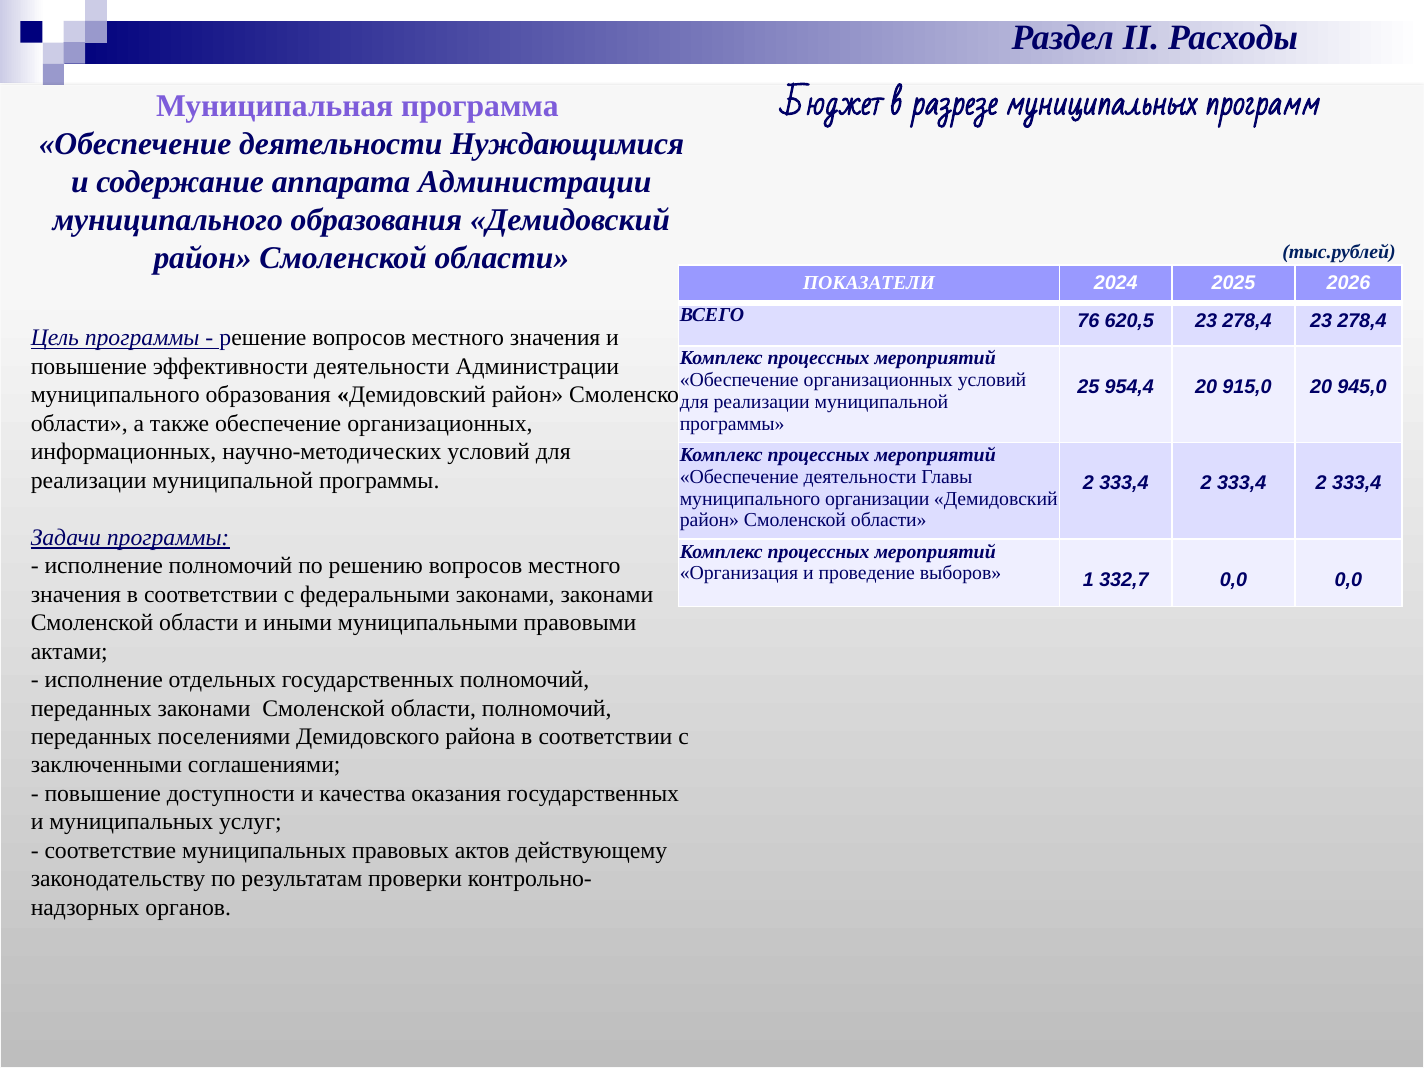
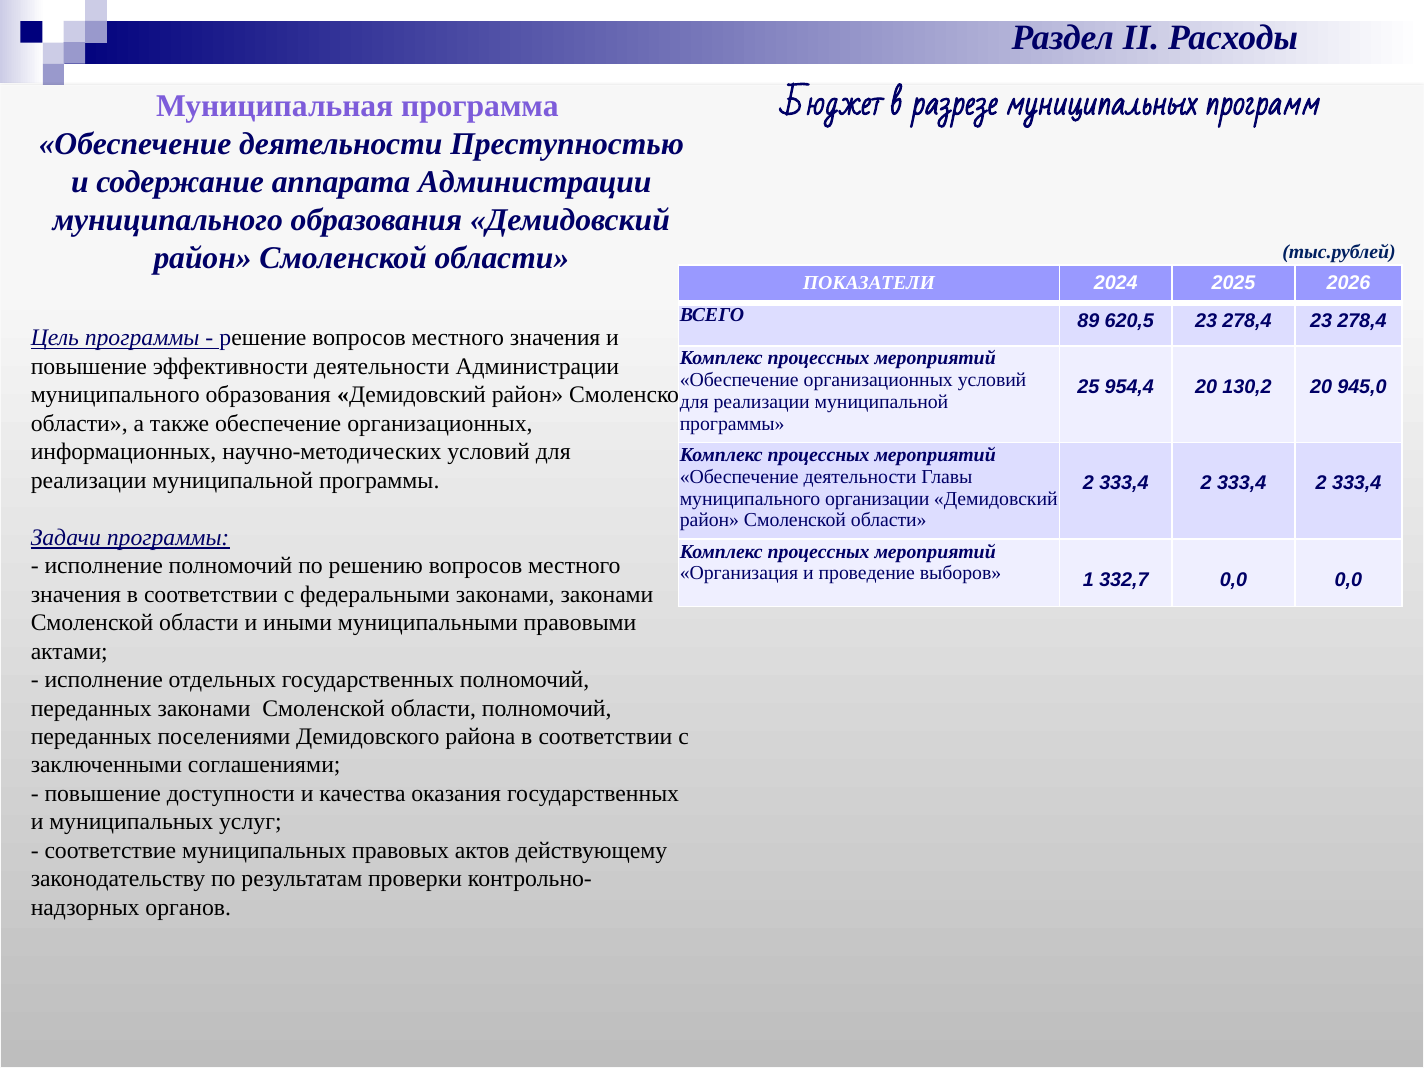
Нуждающимися: Нуждающимися -> Преступностью (567, 144)
76: 76 -> 89 (1088, 321)
915,0: 915,0 -> 130,2 (1247, 386)
